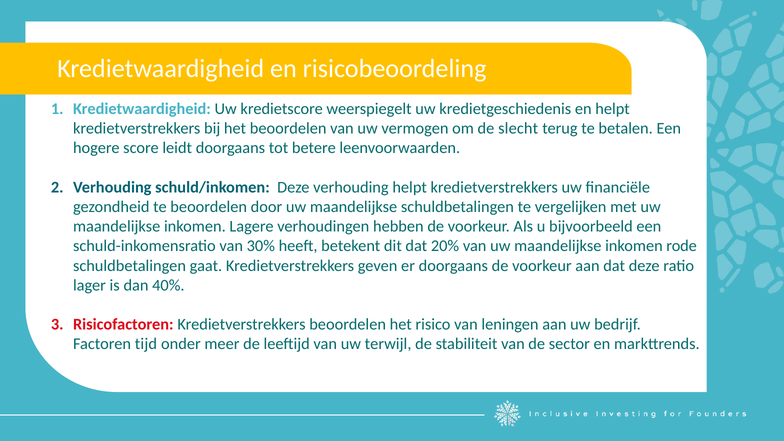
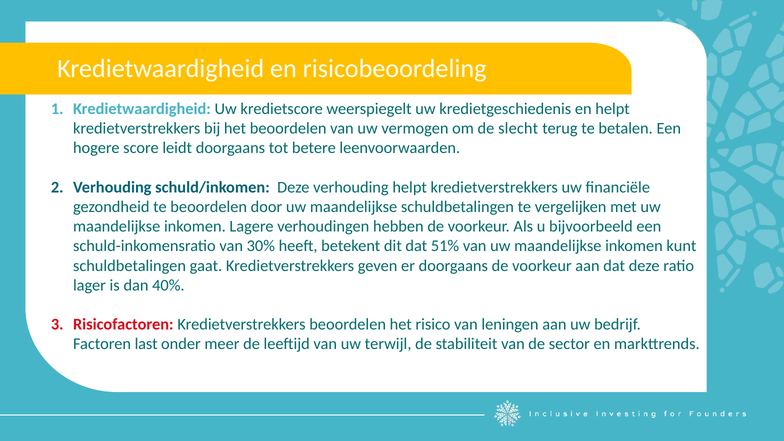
20%: 20% -> 51% (445, 246)
rode: rode -> kunt (681, 246)
tijd: tijd -> last (146, 344)
